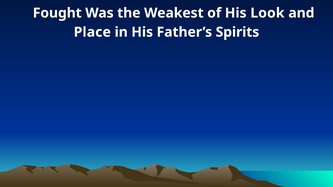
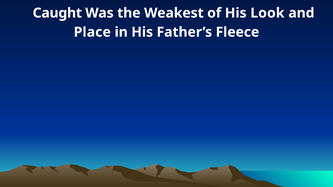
Fought: Fought -> Caught (57, 13)
Spirits: Spirits -> Fleece (237, 32)
